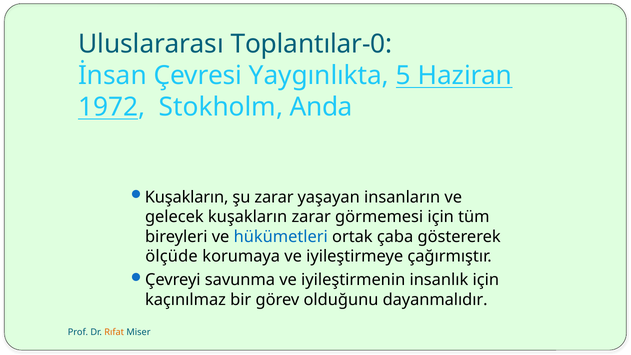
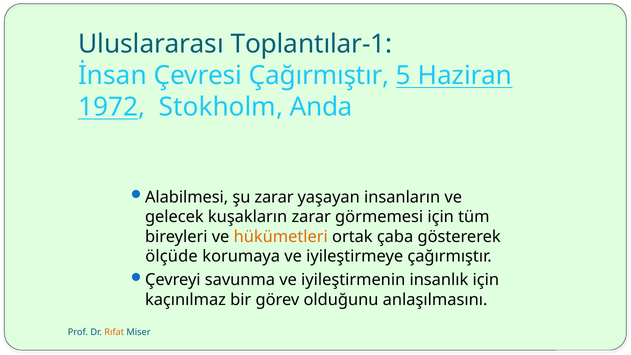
Toplantılar-0: Toplantılar-0 -> Toplantılar-1 (311, 44)
Çevresi Yaygınlıkta: Yaygınlıkta -> Çağırmıştır (319, 76)
Kuşakların: Kuşakların -> Alabilmesi (187, 197)
hükümetleri colour: blue -> orange (281, 237)
dayanmalıdır: dayanmalıdır -> anlaşılmasını (435, 300)
